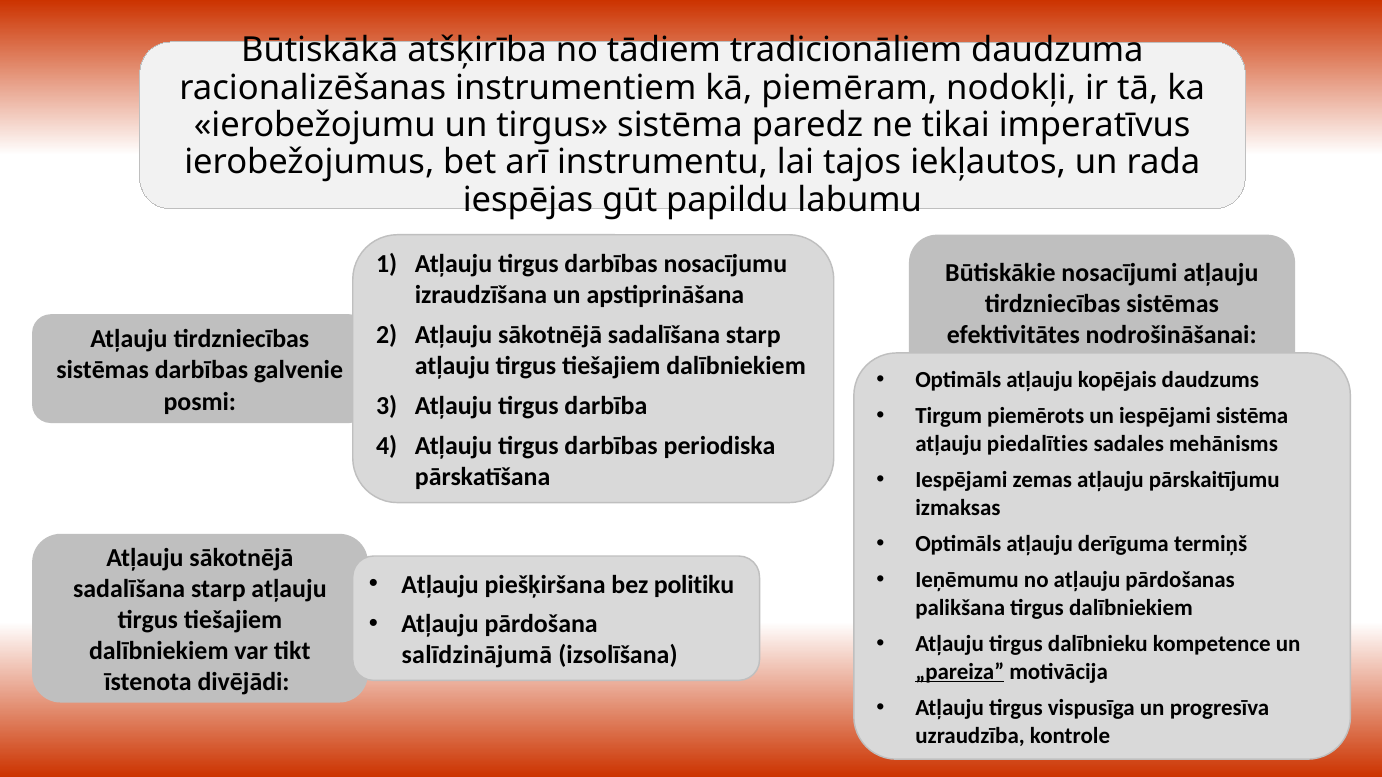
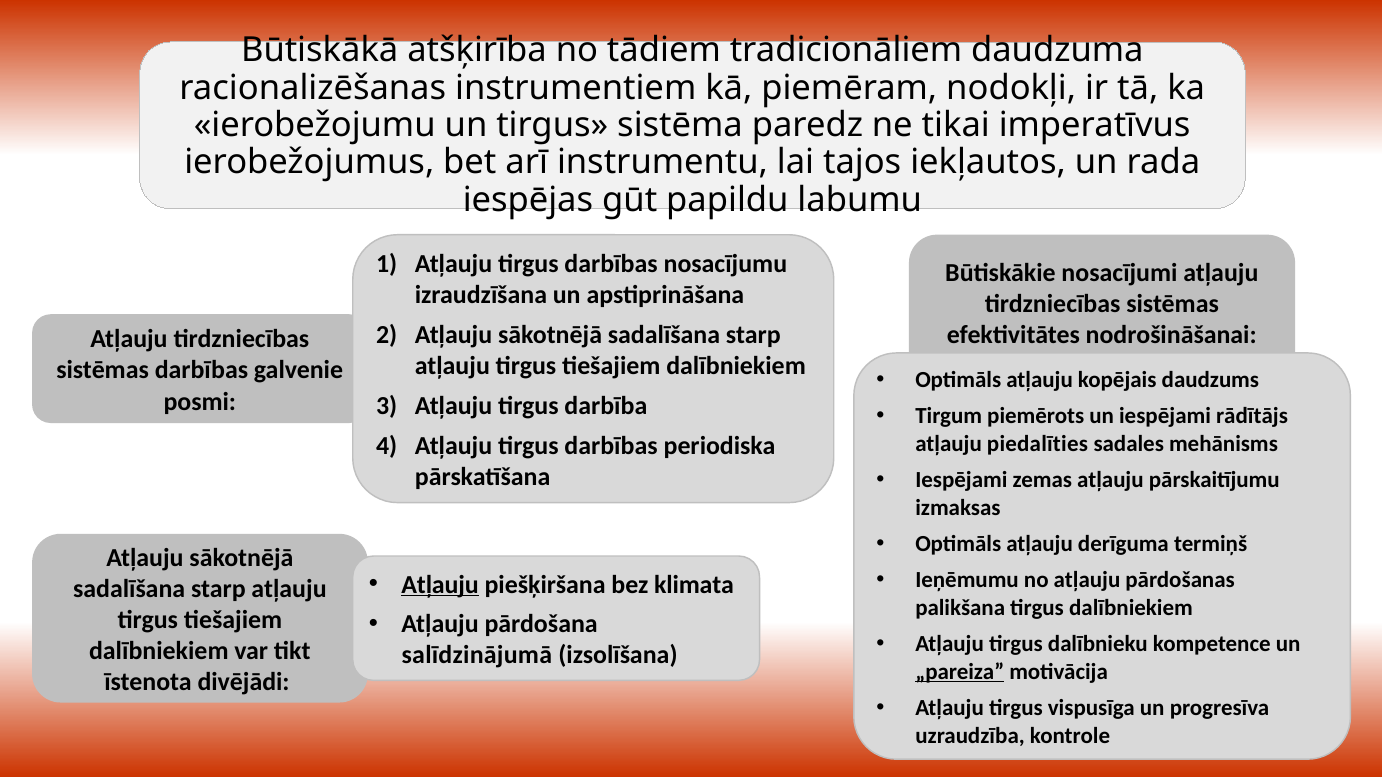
iespējami sistēma: sistēma -> rādītājs (1252, 416)
Atļauju underline: none -> present (440, 585)
politiku: politiku -> klimata (694, 585)
